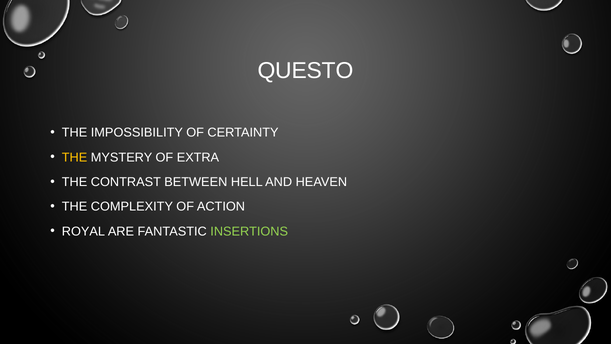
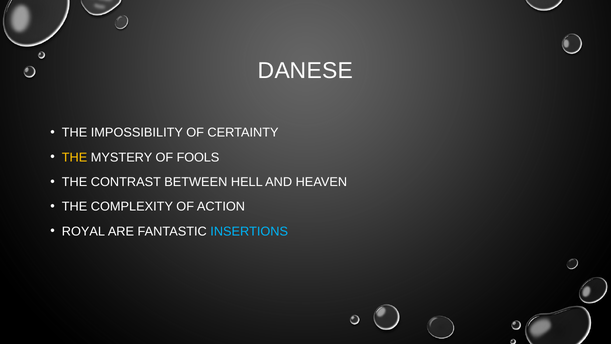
QUESTO: QUESTO -> DANESE (305, 71)
EXTRA: EXTRA -> FOOLS (198, 157)
INSERTIONS colour: light green -> light blue (249, 231)
